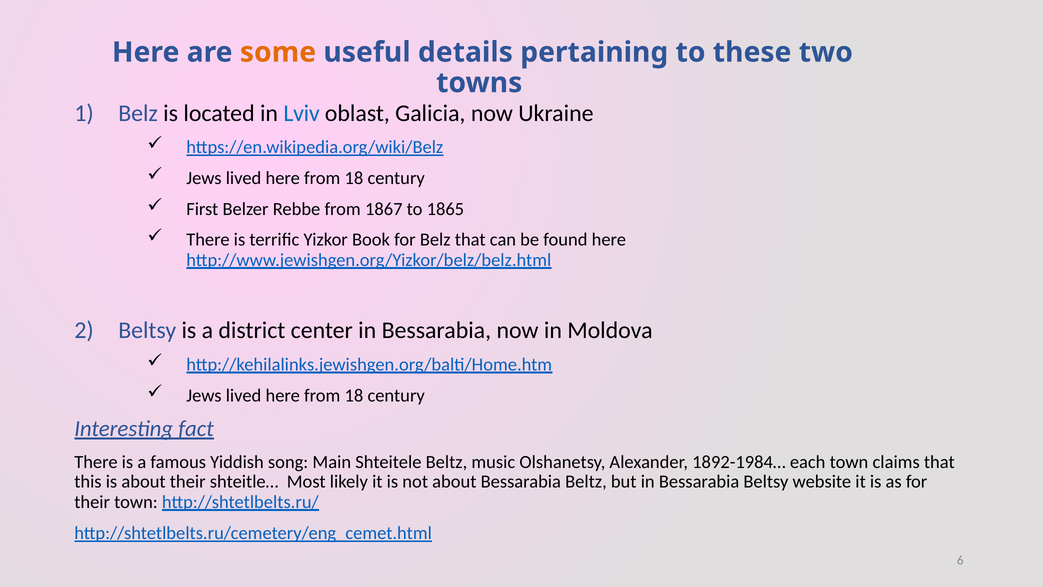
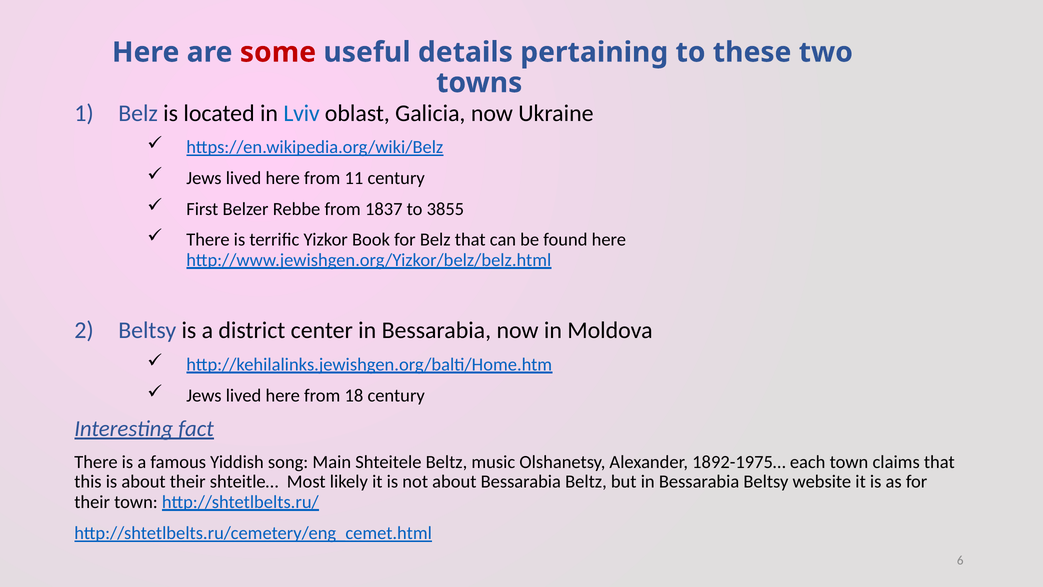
some colour: orange -> red (278, 52)
18: 18 -> 11 (354, 178)
1867: 1867 -> 1837 (384, 209)
1865: 1865 -> 3855 (445, 209)
1892-1984…: 1892-1984… -> 1892-1975… (739, 462)
